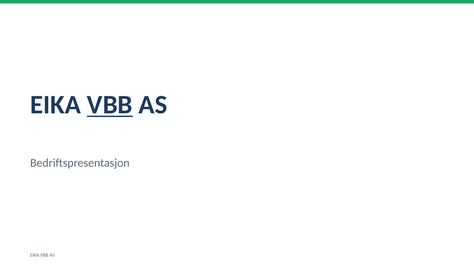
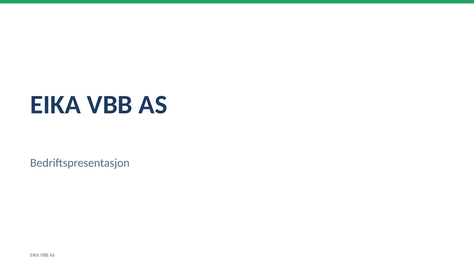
VBB underline: present -> none (110, 105)
